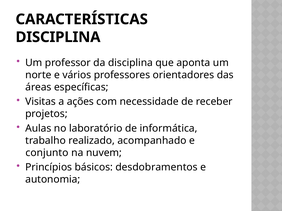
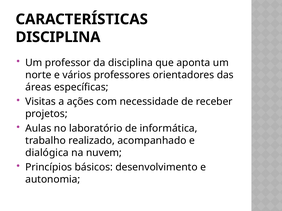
conjunto: conjunto -> dialógica (47, 153)
desdobramentos: desdobramentos -> desenvolvimento (157, 168)
